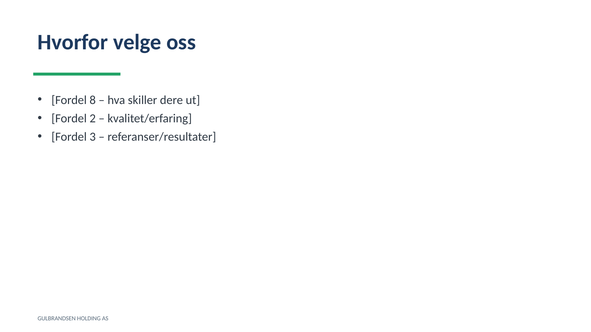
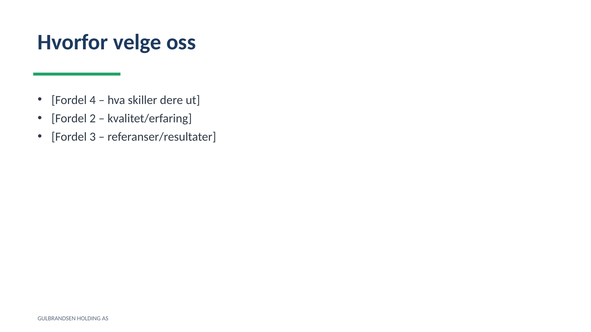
8: 8 -> 4 (93, 100)
